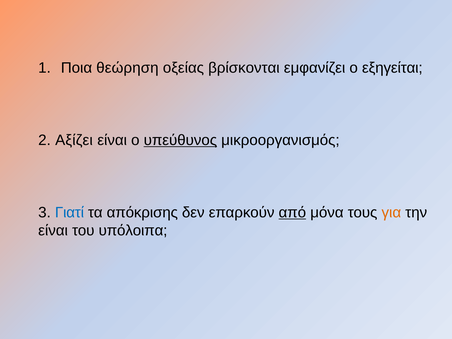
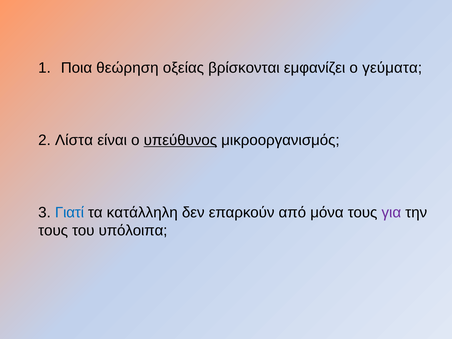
εξηγείται: εξηγείται -> γεύματα (392, 68)
Αξίζει: Αξίζει -> Λίστα (74, 140)
απόκρισης: απόκρισης -> κατάλληλη (142, 213)
από underline: present -> none (292, 213)
για colour: orange -> purple (391, 213)
είναι: είναι -> τους (53, 231)
